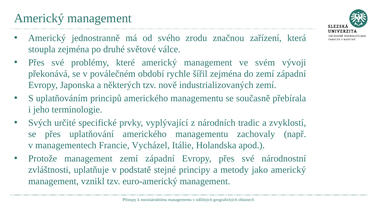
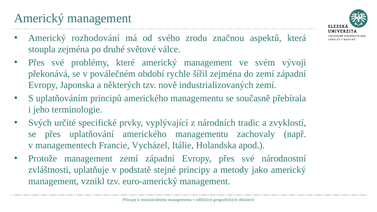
jednostranně: jednostranně -> rozhodování (96, 38)
zařízení: zařízení -> aspektů (266, 38)
